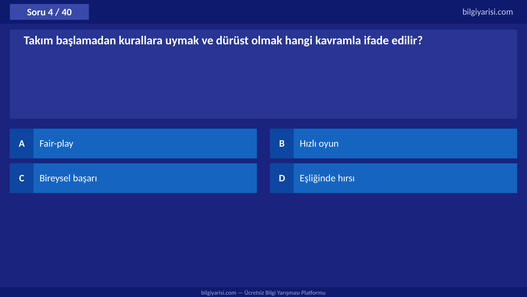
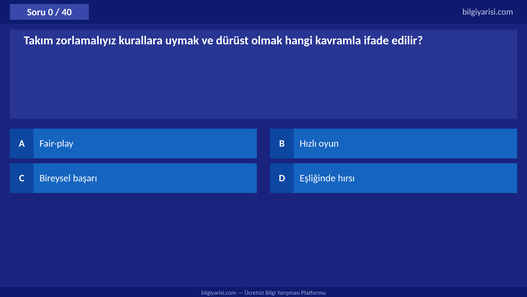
4: 4 -> 0 (51, 12)
başlamadan: başlamadan -> zorlamalıyız (86, 41)
